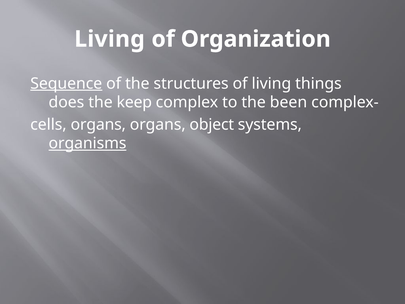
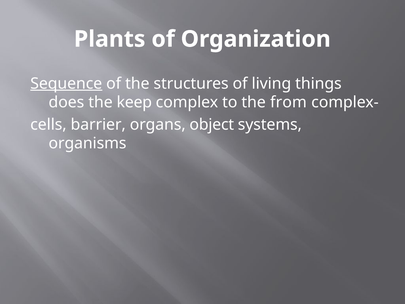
Living: Living -> Plants (110, 39)
been: been -> from (288, 102)
cells organs: organs -> barrier (98, 124)
organisms underline: present -> none (87, 143)
